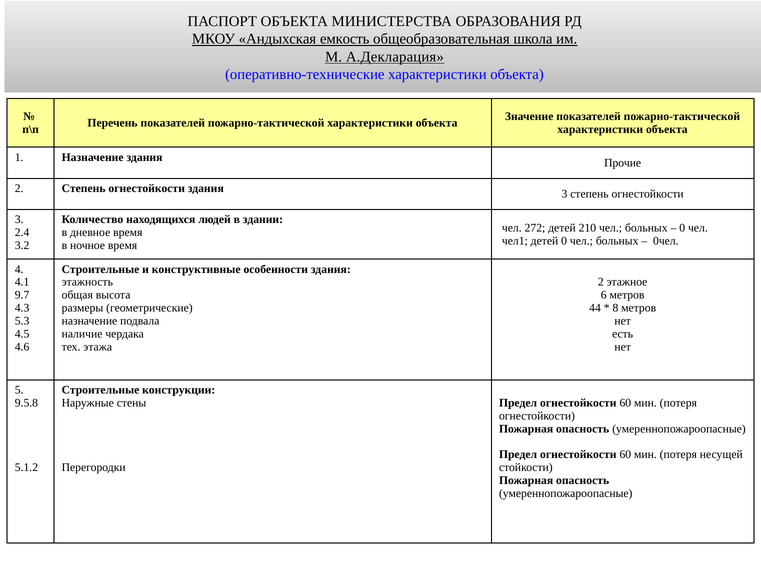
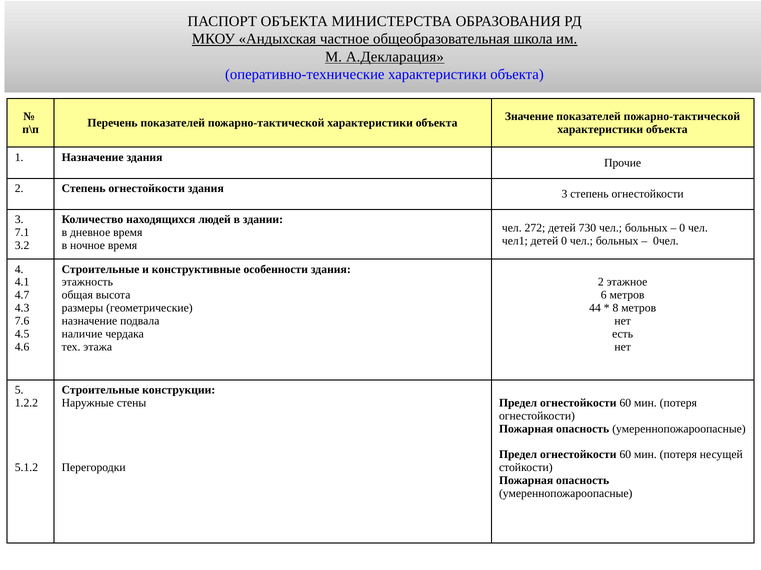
емкость: емкость -> частное (345, 39)
210: 210 -> 730 (587, 228)
2.4: 2.4 -> 7.1 (22, 233)
9.7: 9.7 -> 4.7 (22, 295)
5.3: 5.3 -> 7.6 (22, 321)
9.5.8: 9.5.8 -> 1.2.2 (26, 403)
